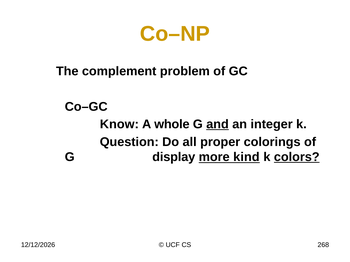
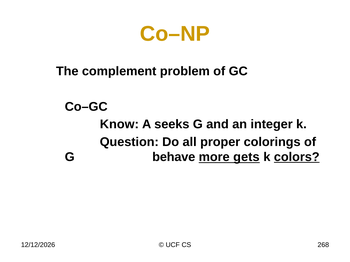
whole: whole -> seeks (172, 125)
and underline: present -> none (218, 125)
display: display -> behave (174, 157)
kind: kind -> gets (246, 157)
